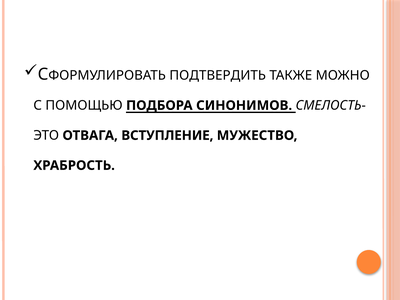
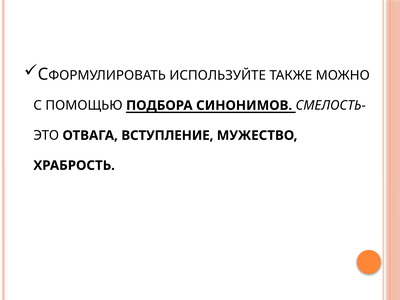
ПОДТВЕРДИТЬ: ПОДТВЕРДИТЬ -> ИСПОЛЬЗУЙТЕ (218, 75)
